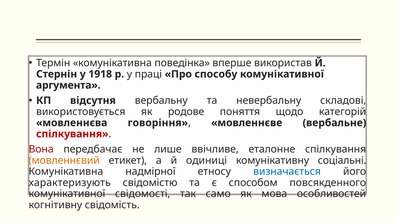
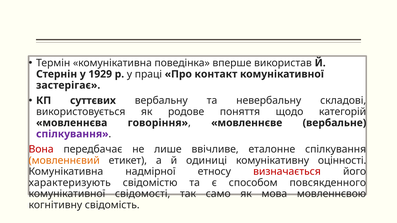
1918: 1918 -> 1929 (100, 74)
способу: способу -> контакт (216, 74)
аргумента: аргумента -> застерігає (68, 85)
відсутня: відсутня -> суттєвих (93, 101)
спілкування colour: red -> purple (72, 134)
соціальні: соціальні -> оцінності (342, 161)
визначається colour: blue -> red (287, 172)
особливостей: особливостей -> мовленнєвою (331, 194)
